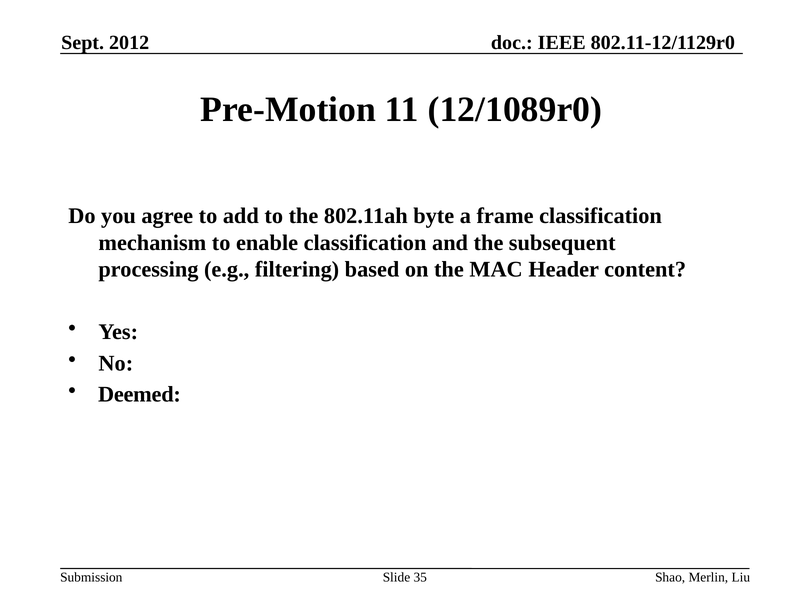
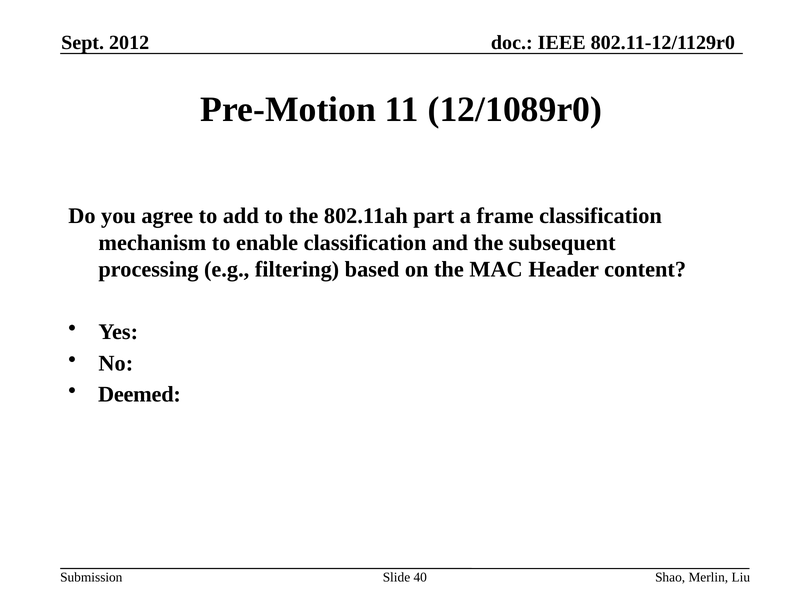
byte: byte -> part (434, 216)
35: 35 -> 40 (420, 578)
